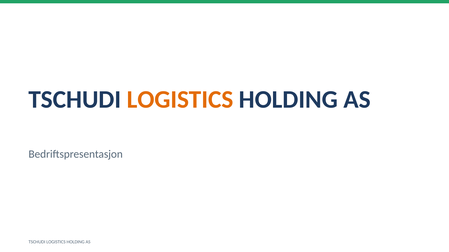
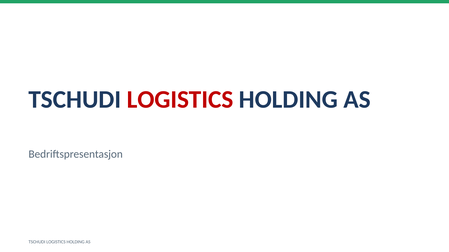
LOGISTICS colour: orange -> red (180, 100)
